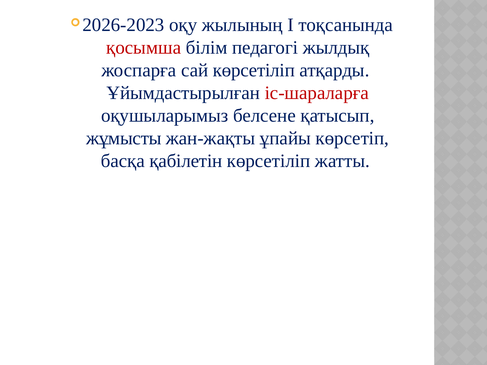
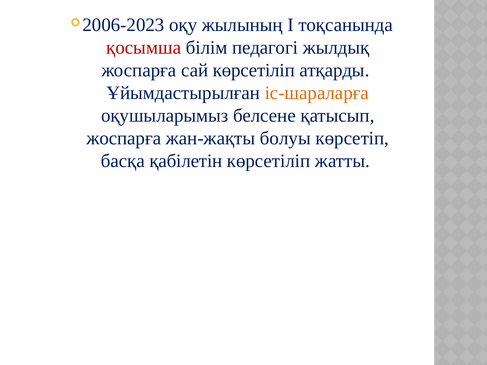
2026-2023: 2026-2023 -> 2006-2023 (123, 25)
іс-шараларға colour: red -> orange (317, 93)
жұмысты: жұмысты -> жоспарға (124, 139)
ұпайы: ұпайы -> болуы (285, 139)
